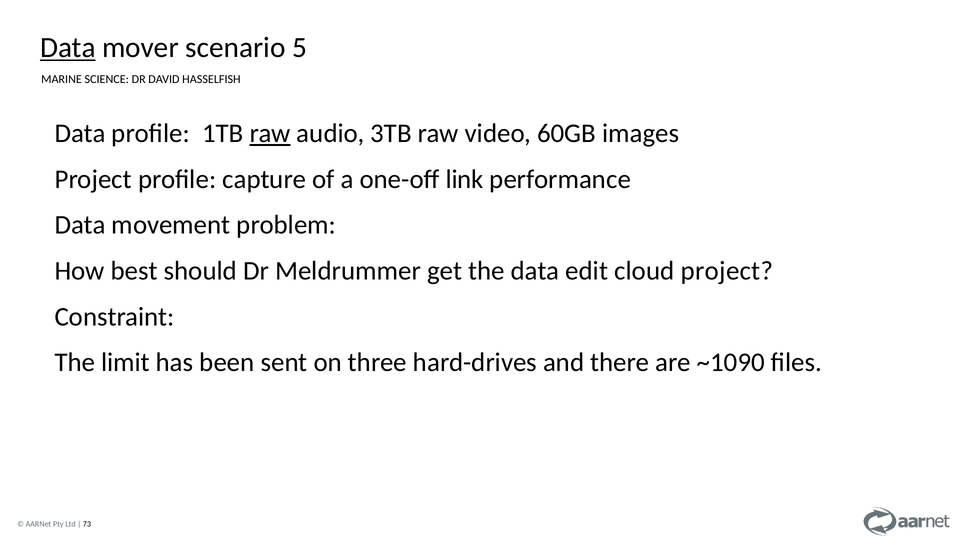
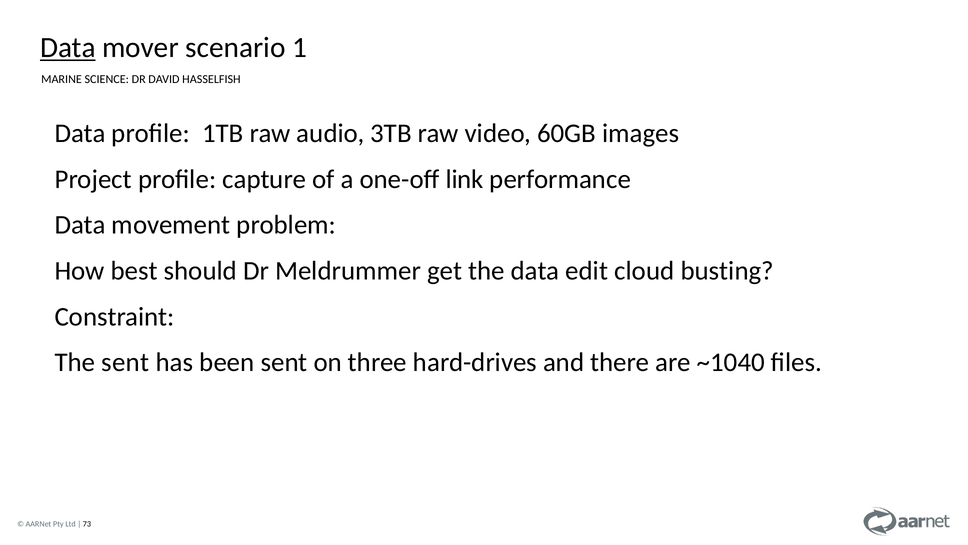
5: 5 -> 1 (300, 48)
raw underline: present -> none (270, 133)
cloud project: project -> busting (727, 271)
The limit: limit -> sent (125, 362)
~1090: ~1090 -> ~1040 (731, 362)
